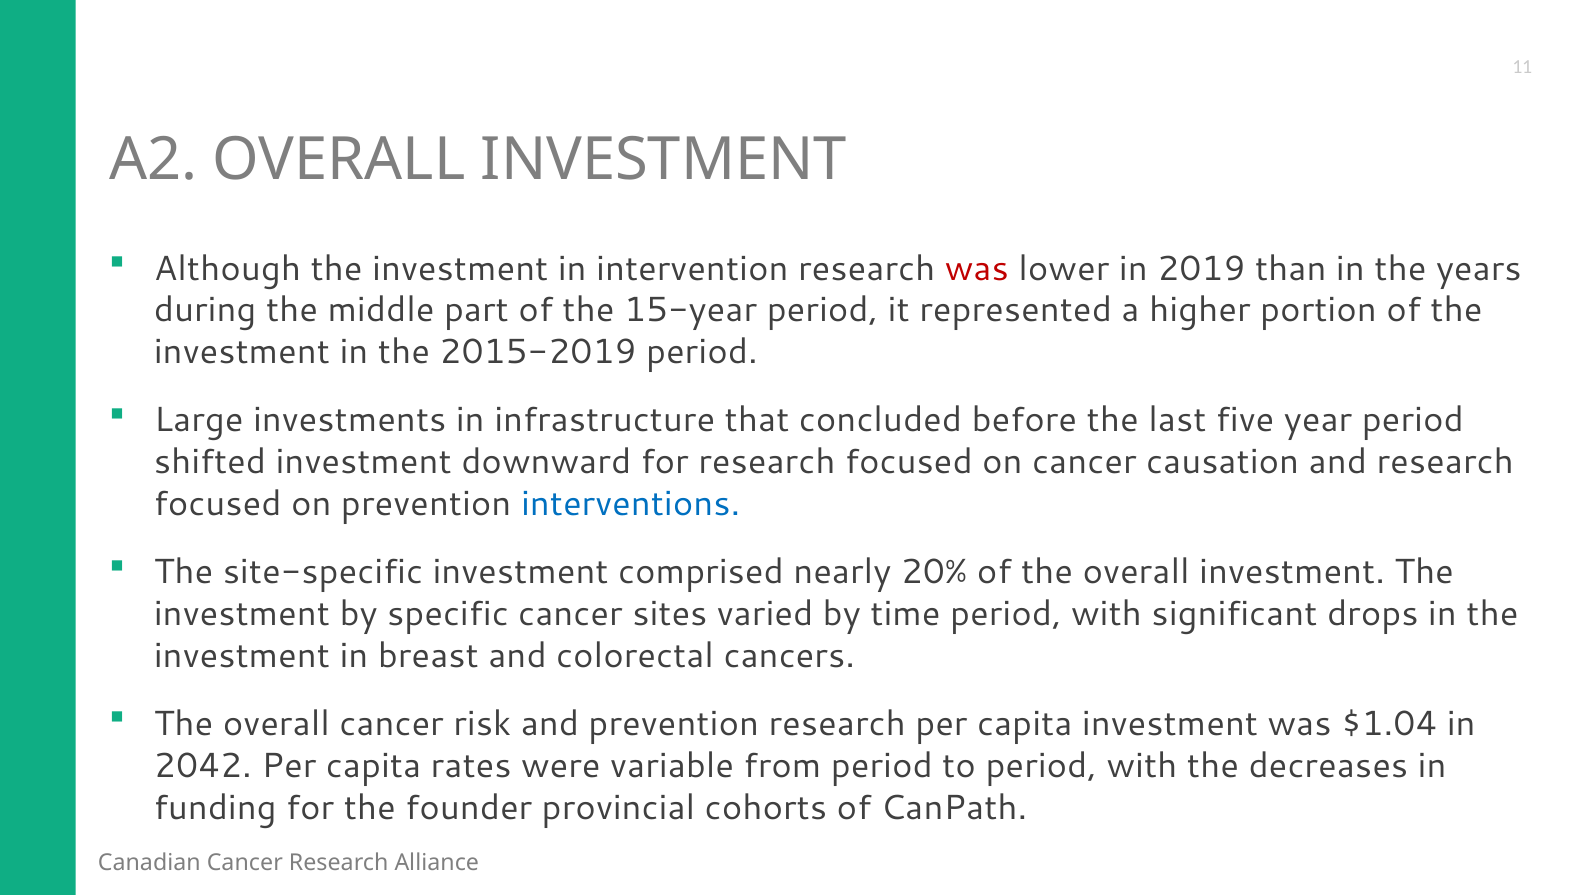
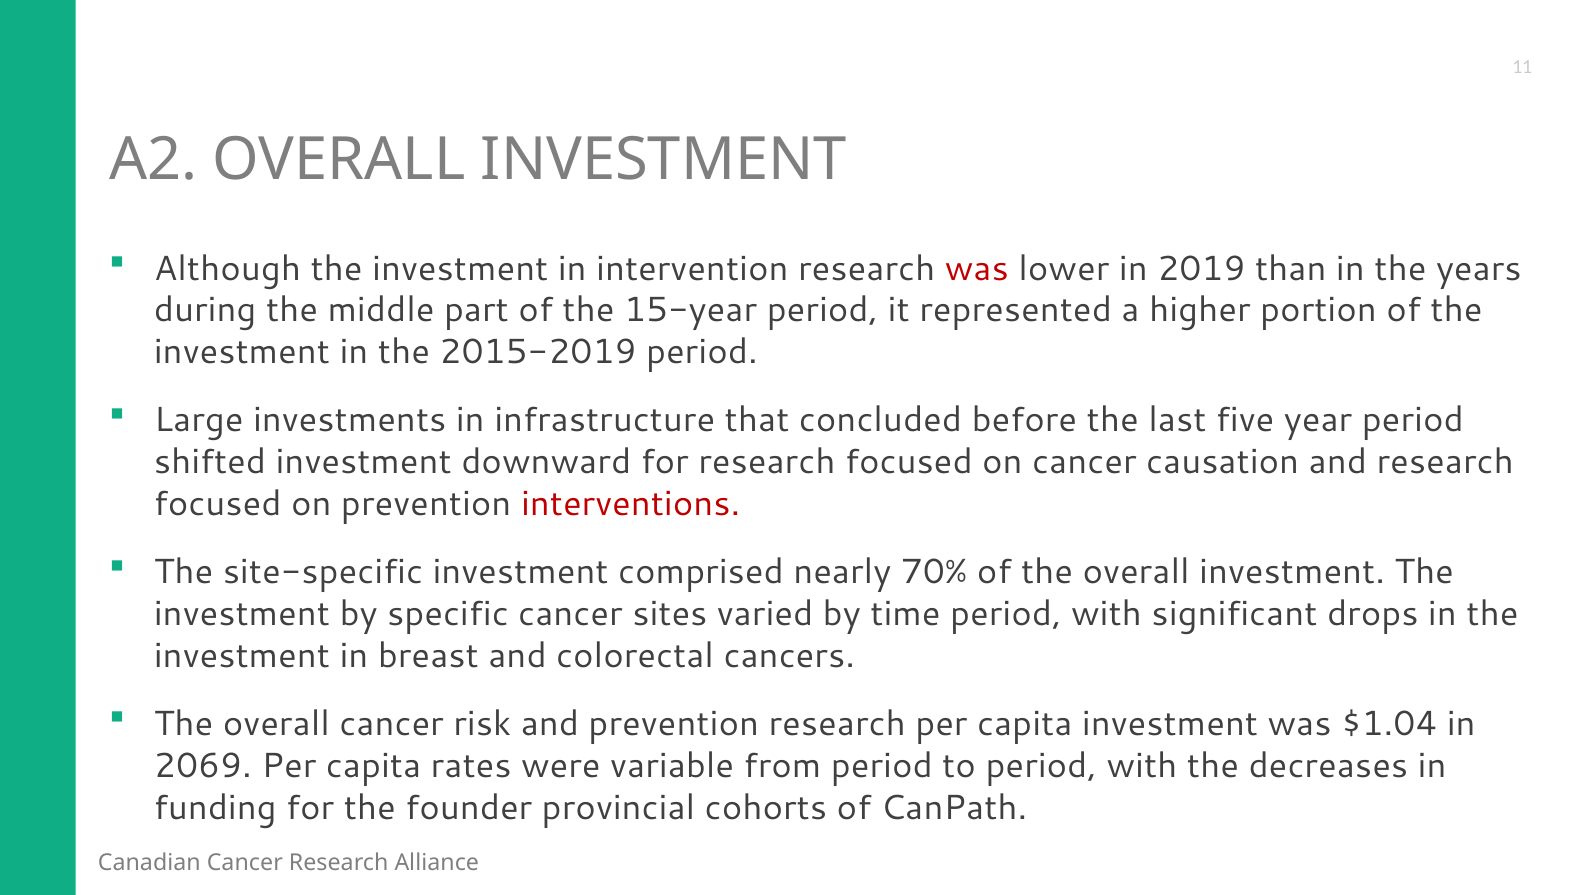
interventions colour: blue -> red (631, 504)
20%: 20% -> 70% (934, 572)
2042: 2042 -> 2069 (203, 766)
